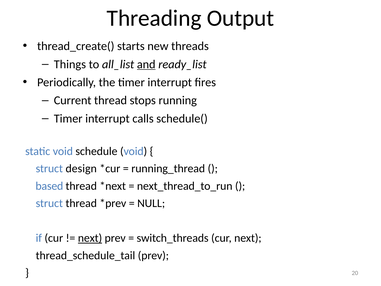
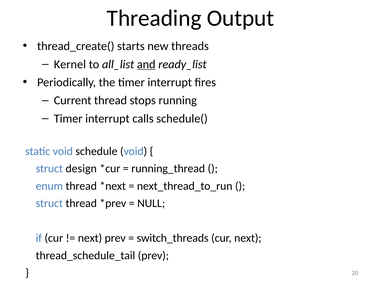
Things: Things -> Kernel (70, 64)
based: based -> enum (49, 186)
next underline: present -> none (90, 238)
